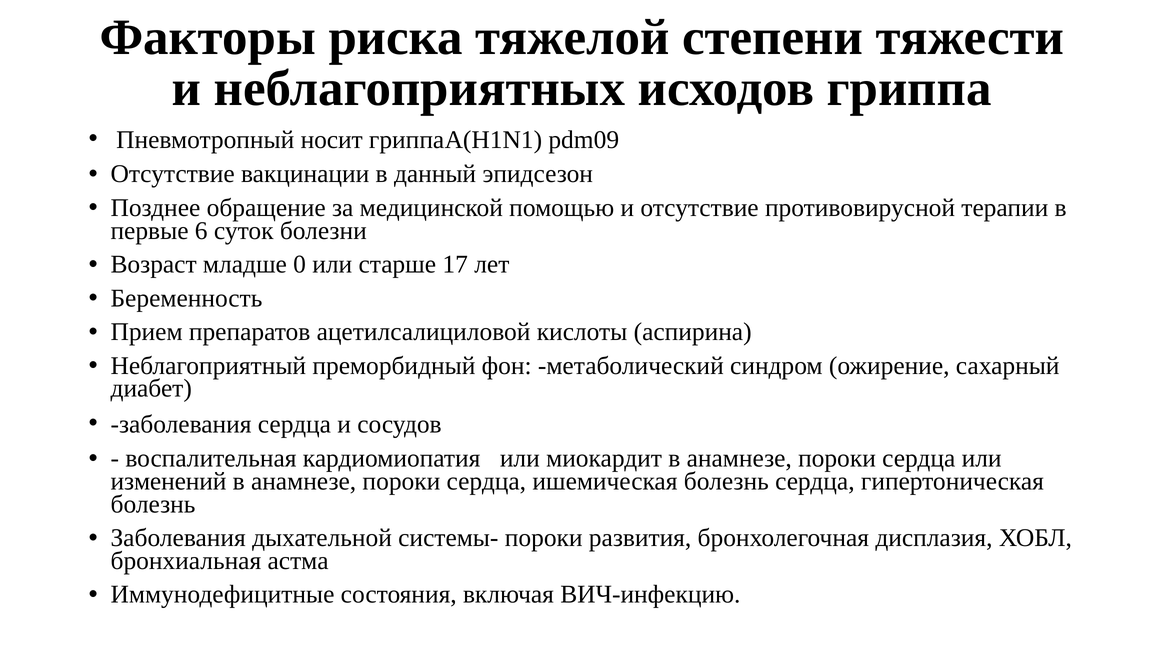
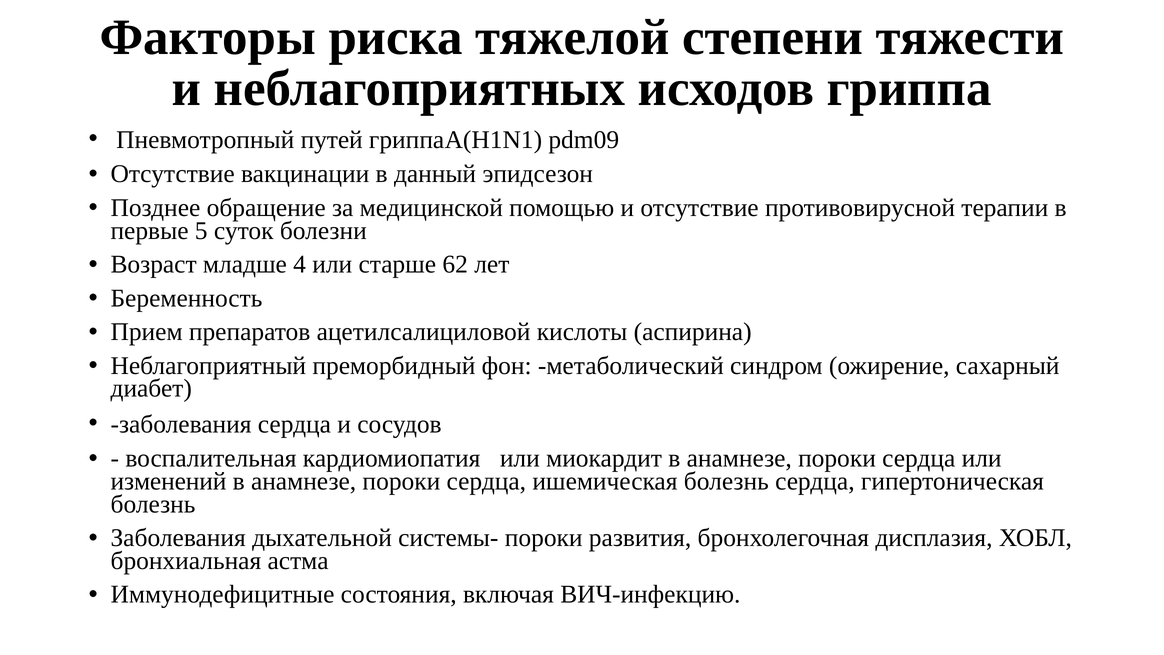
носит: носит -> путей (332, 140)
6: 6 -> 5 (201, 231)
0: 0 -> 4 (300, 264)
17: 17 -> 62 (455, 264)
